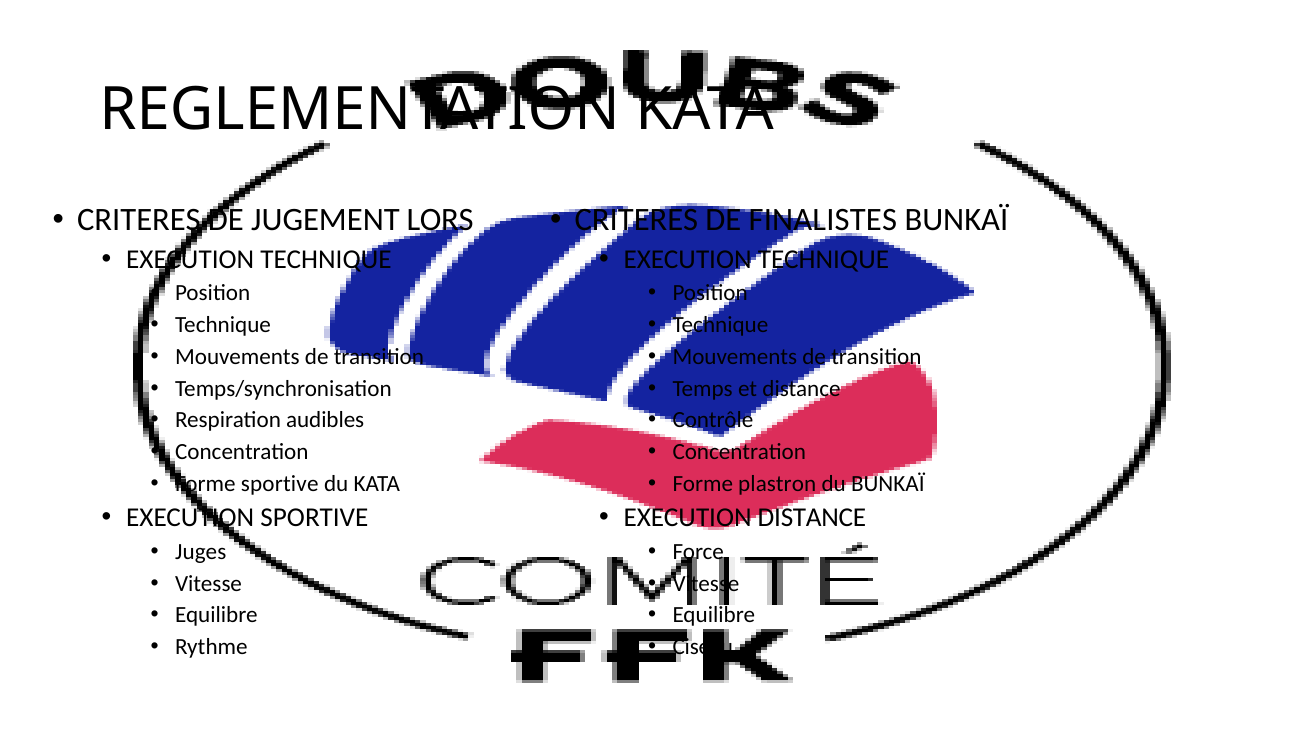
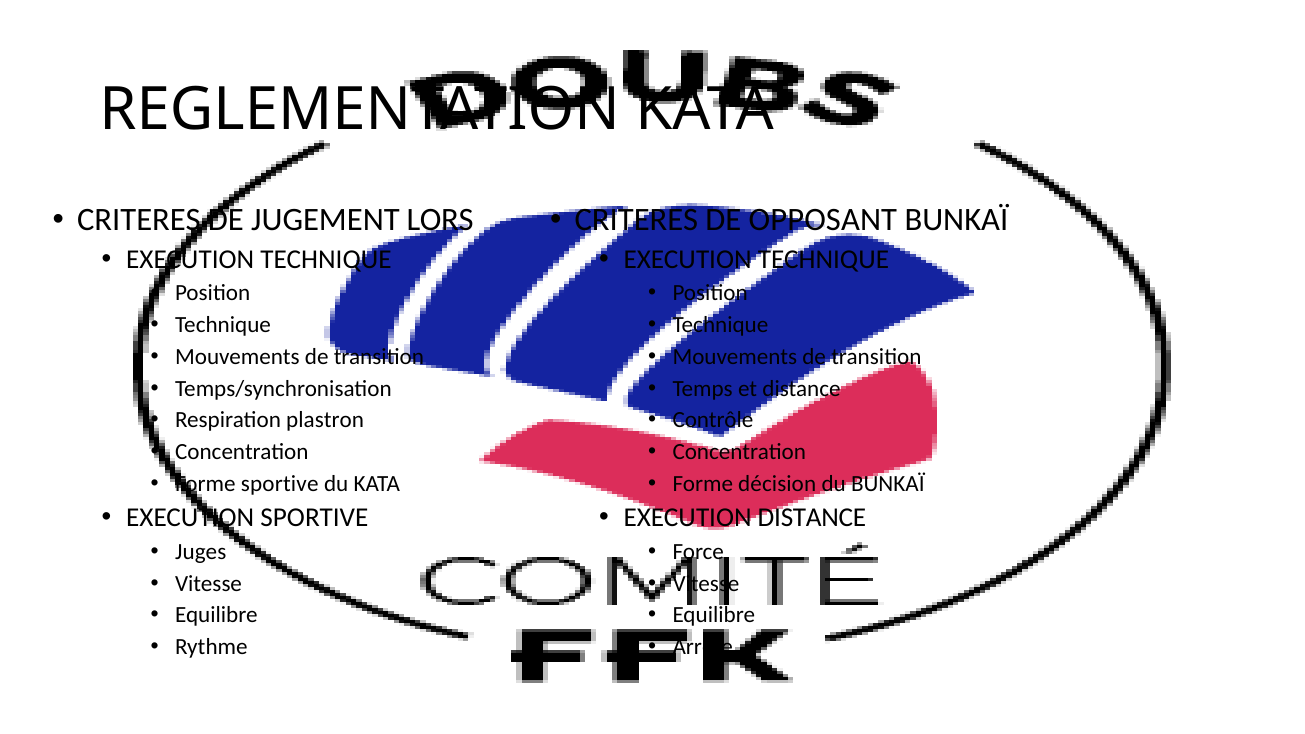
FINALISTES: FINALISTES -> OPPOSANT (823, 220)
audibles: audibles -> plastron (325, 420)
plastron: plastron -> décision (777, 484)
Ciseau: Ciseau -> Arrête (703, 647)
